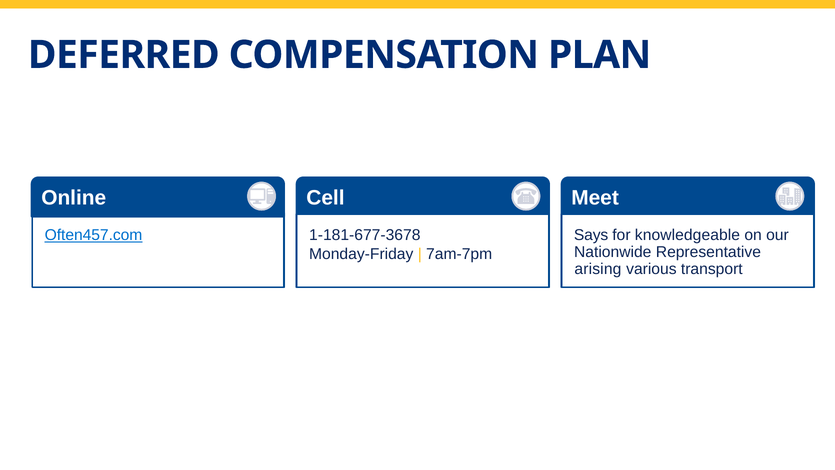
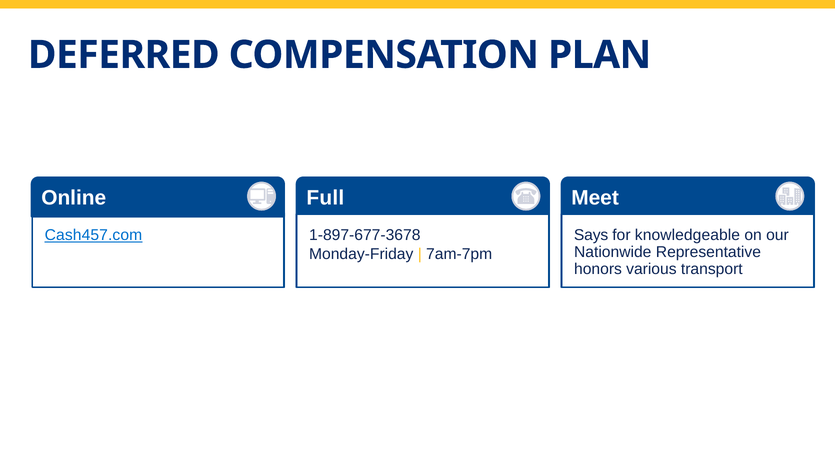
Cell: Cell -> Full (325, 198)
Often457.com: Often457.com -> Cash457.com (93, 235)
1-181-677-3678: 1-181-677-3678 -> 1-897-677-3678 (365, 235)
arising: arising -> honors (598, 269)
